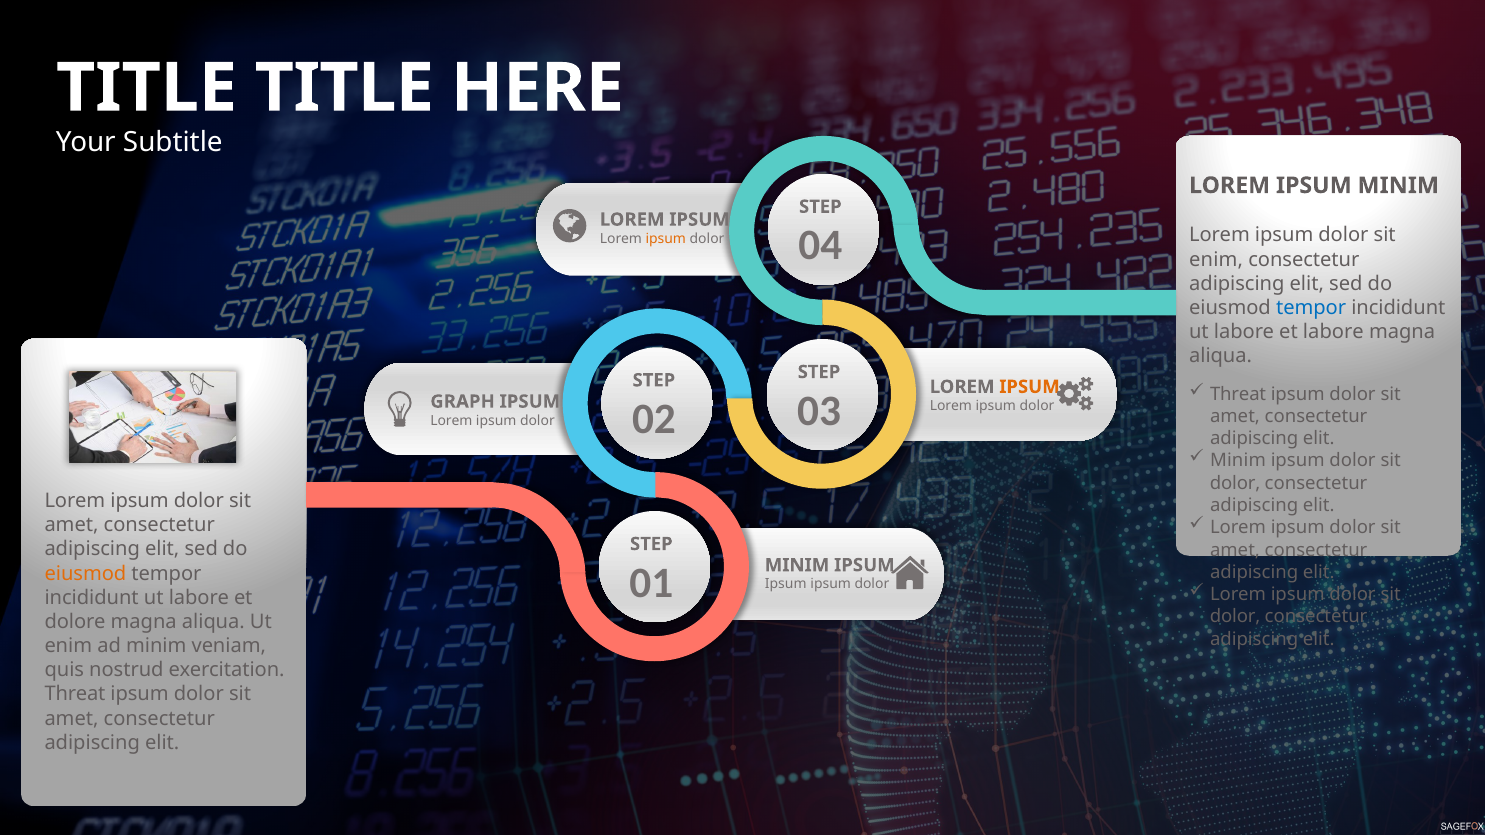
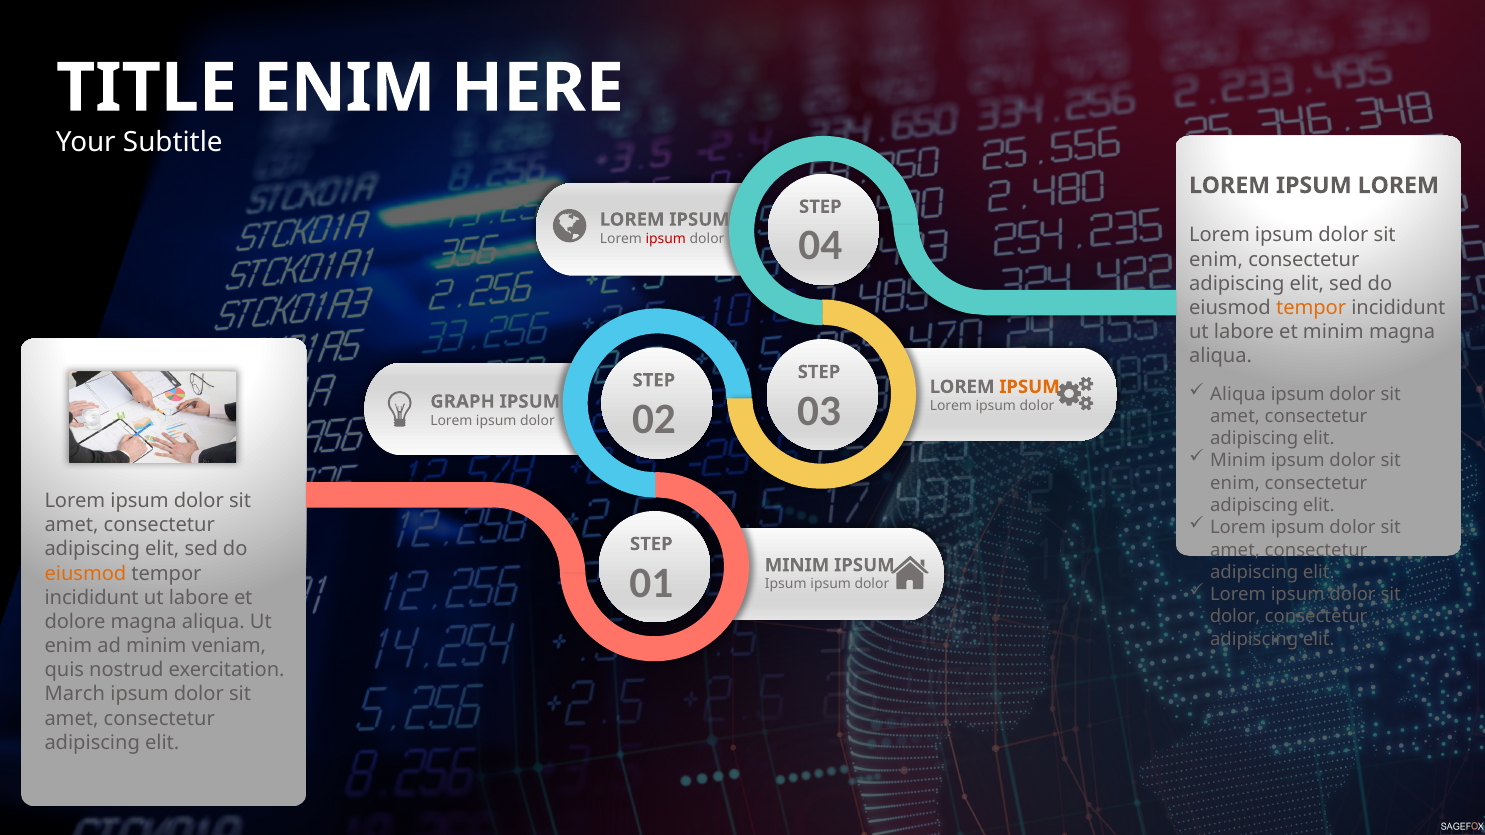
TITLE: TITLE -> ENIM (344, 88)
MINIM: MINIM -> LOREM (1398, 185)
ipsum colour: orange -> red (666, 239)
tempor colour: blue -> orange (1311, 308)
et labore: labore -> minim (1333, 332)
Threat: Threat -> Aliqua (1238, 394)
dolor: dolor -> enim (1235, 483)
Threat: Threat -> March (75, 694)
